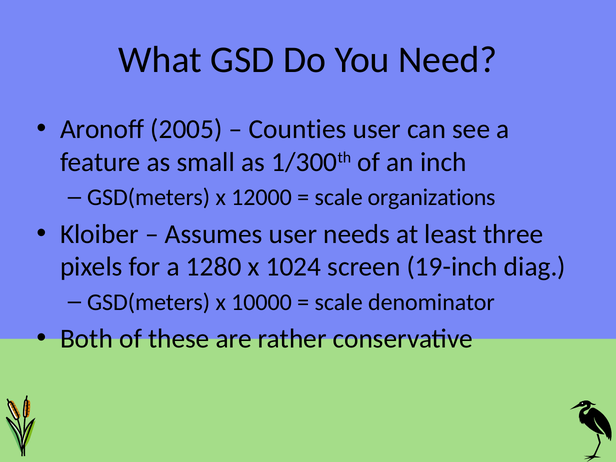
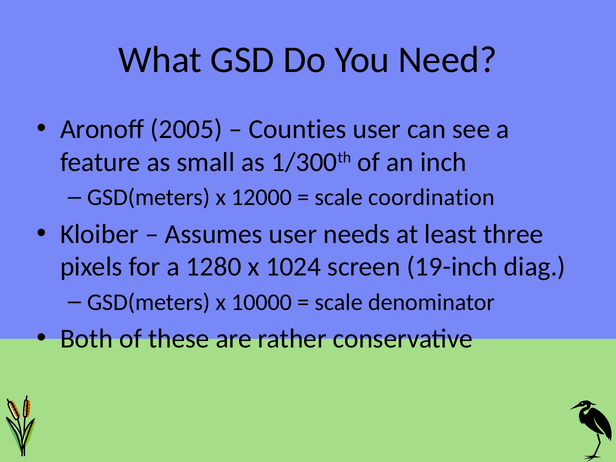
organizations: organizations -> coordination (431, 197)
